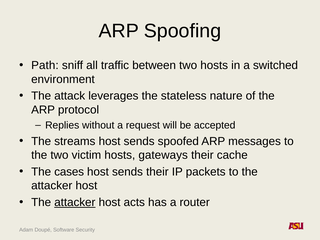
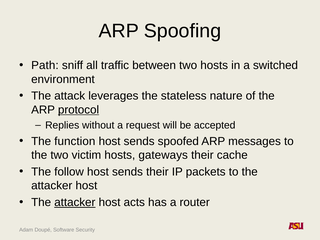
protocol underline: none -> present (79, 110)
streams: streams -> function (75, 141)
cases: cases -> follow (69, 172)
